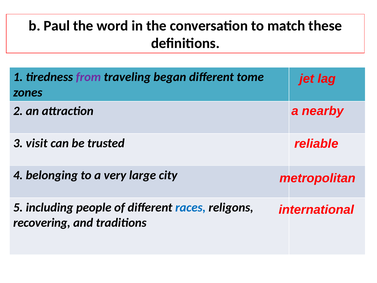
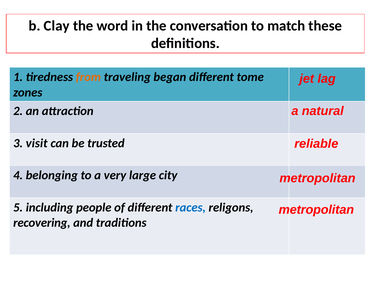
Paul: Paul -> Clay (57, 26)
from colour: purple -> orange (88, 77)
nearby: nearby -> natural (323, 111)
international: international -> metropolitan (316, 209)
